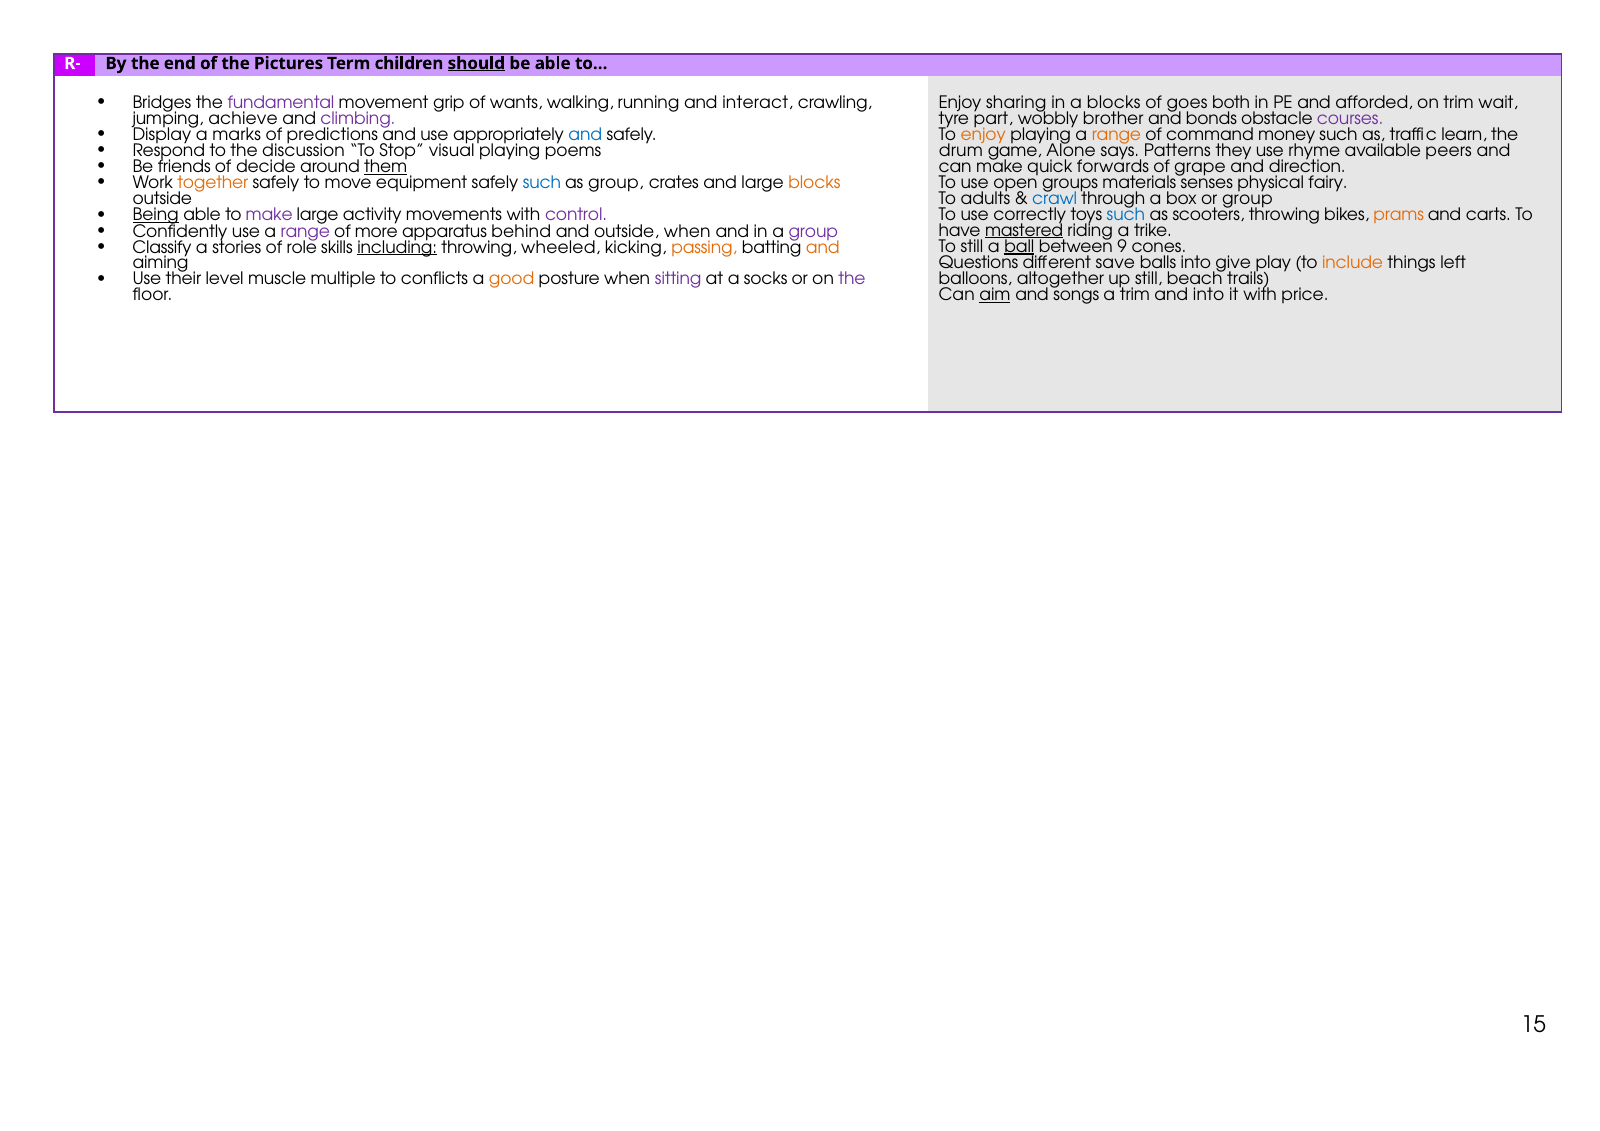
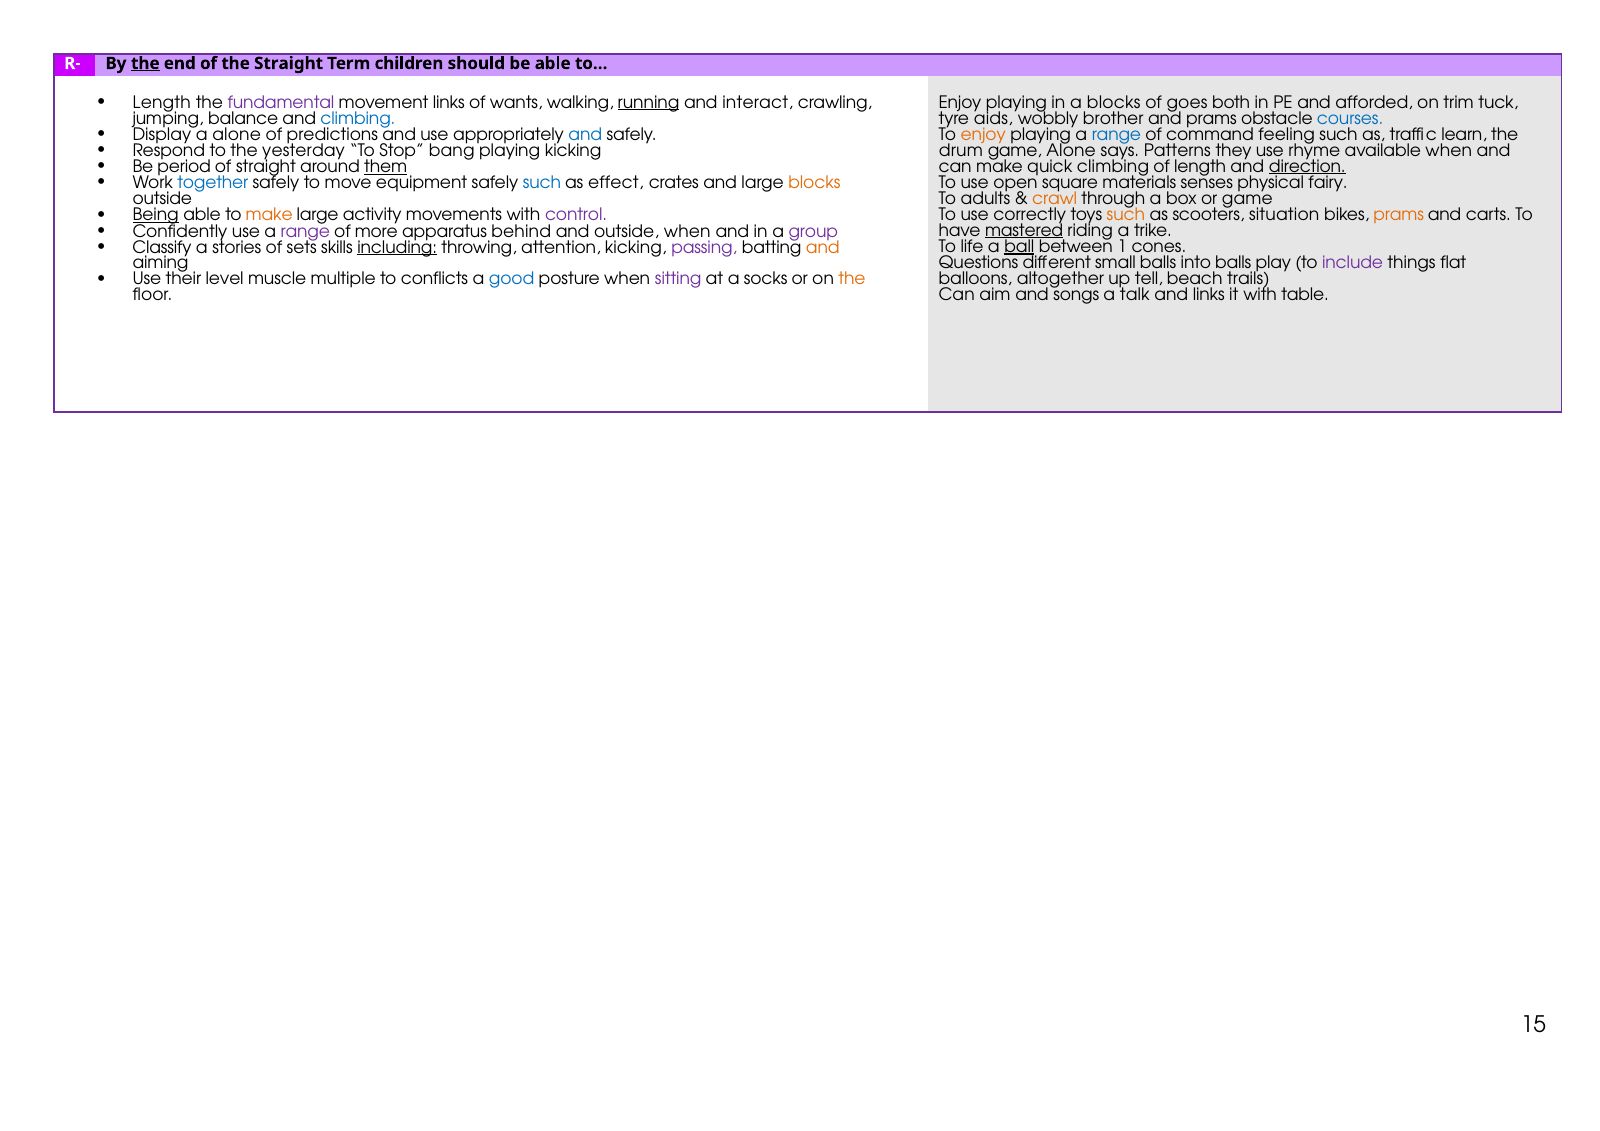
the underline: none -> present (145, 63)
the Pictures: Pictures -> Straight (289, 63)
should underline: present -> none (476, 63)
Bridges: Bridges -> Length (162, 103)
movement grip: grip -> links (449, 103)
running underline: none -> present (649, 103)
sharing: sharing -> playing (1016, 103)
wait: wait -> tuck (1498, 103)
achieve: achieve -> balance (243, 119)
climbing colour: purple -> blue (358, 119)
part: part -> aids (993, 119)
and bonds: bonds -> prams (1211, 119)
courses colour: purple -> blue (1350, 119)
a marks: marks -> alone (237, 135)
range colour: orange -> blue (1116, 135)
money: money -> feeling (1287, 135)
discussion: discussion -> yesterday (304, 151)
visual: visual -> bang (452, 151)
playing poems: poems -> kicking (573, 151)
available peers: peers -> when (1449, 151)
friends: friends -> period (184, 167)
of decide: decide -> straight (266, 167)
quick forwards: forwards -> climbing (1113, 167)
of grape: grape -> length (1200, 167)
direction underline: none -> present (1307, 167)
together colour: orange -> blue (213, 183)
as group: group -> effect (616, 183)
groups: groups -> square (1070, 183)
crawl colour: blue -> orange (1055, 199)
or group: group -> game (1247, 199)
make colour: purple -> orange (269, 215)
such colour: blue -> orange (1126, 215)
scooters throwing: throwing -> situation (1284, 215)
role: role -> sets (302, 248)
wheeled: wheeled -> attention (561, 248)
passing colour: orange -> purple (704, 248)
To still: still -> life (972, 247)
9: 9 -> 1 (1122, 247)
save: save -> small (1115, 263)
into give: give -> balls (1233, 263)
include colour: orange -> purple (1353, 263)
left: left -> flat (1453, 263)
good colour: orange -> blue (512, 279)
the colour: purple -> orange (852, 279)
up still: still -> tell (1149, 279)
aim underline: present -> none (995, 295)
a trim: trim -> talk (1135, 295)
and into: into -> links (1209, 295)
price: price -> table (1305, 295)
